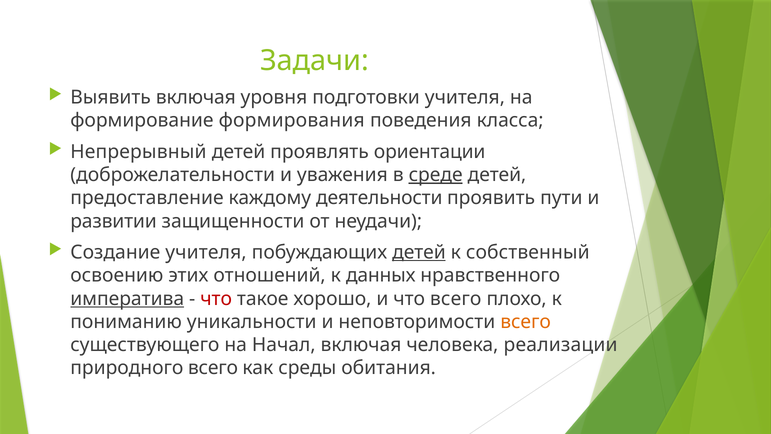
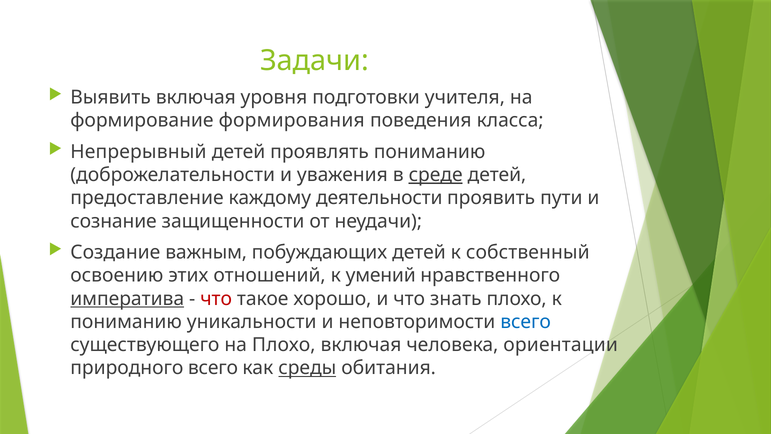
проявлять ориентации: ориентации -> пониманию (430, 152)
развитии: развитии -> сознание (114, 221)
Создание учителя: учителя -> важным (206, 252)
детей underline: present -> none (419, 252)
данных: данных -> умений (381, 275)
что всего: всего -> знать (456, 298)
всего colour: orange -> blue (526, 322)
на Начал: Начал -> Плохо (284, 345)
реализации: реализации -> ориентации (561, 345)
среды underline: none -> present (307, 368)
